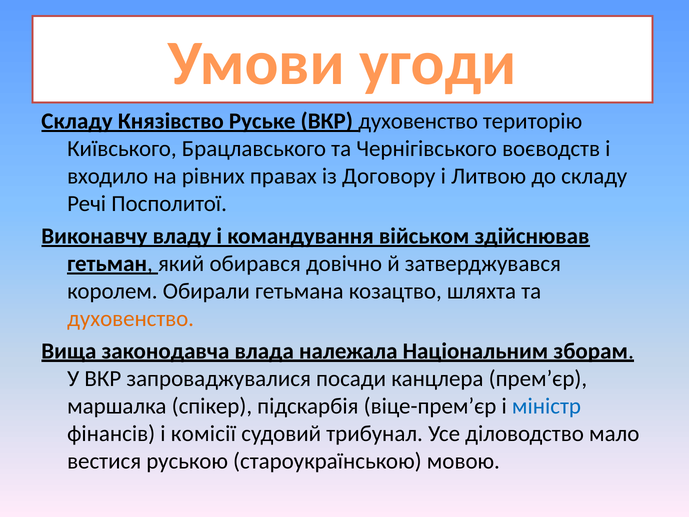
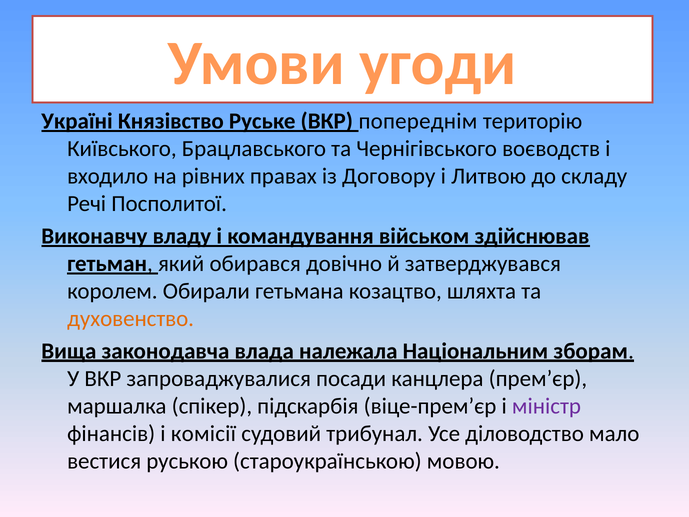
Складу: Складу -> Україні (77, 121)
ВКР духовенство: духовенство -> попереднім (418, 121)
міністр colour: blue -> purple (546, 406)
